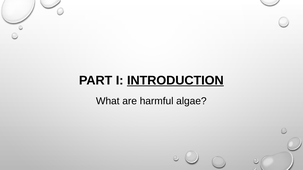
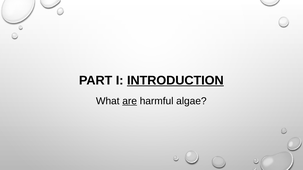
are underline: none -> present (130, 101)
